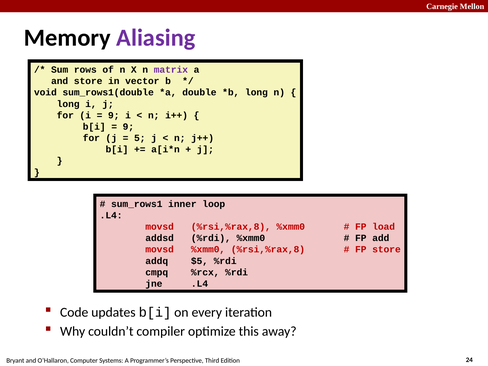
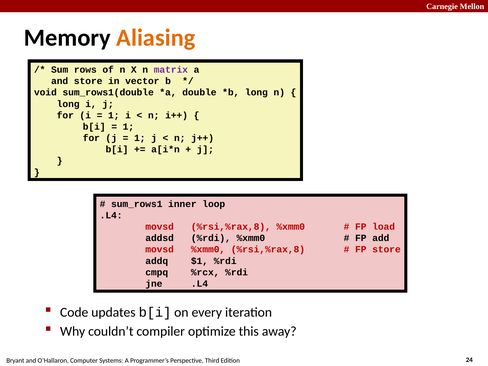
Aliasing colour: purple -> orange (156, 38)
9: 9 -> 1 (114, 115)
9: 9 -> 1 (128, 127)
5: 5 -> 1 (140, 138)
$5: $5 -> $1 (200, 261)
